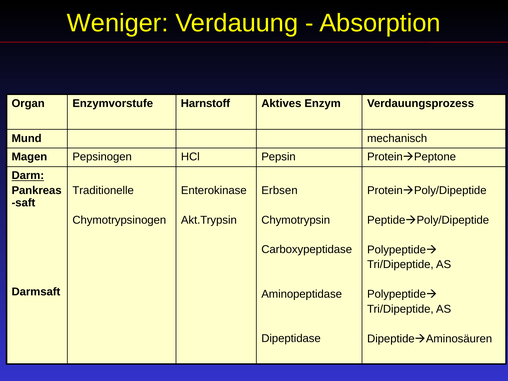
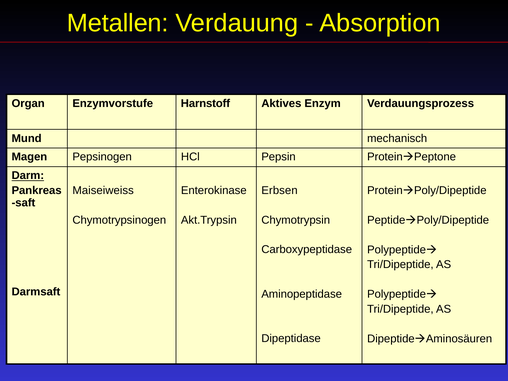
Weniger: Weniger -> Metallen (118, 23)
Traditionelle: Traditionelle -> Maiseiweiss (103, 190)
